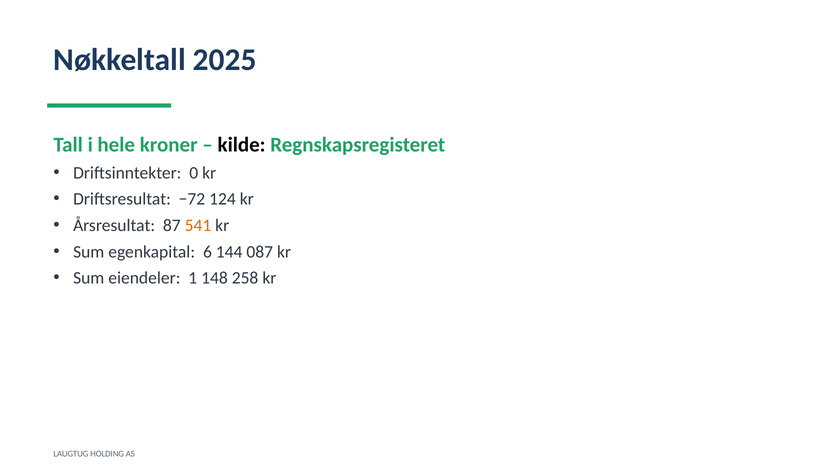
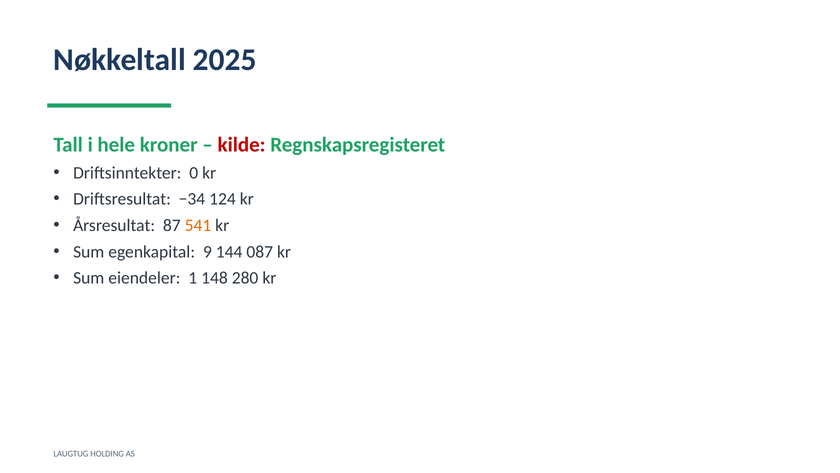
kilde colour: black -> red (242, 145)
−72: −72 -> −34 (192, 199)
6: 6 -> 9 (207, 252)
258: 258 -> 280 (245, 278)
